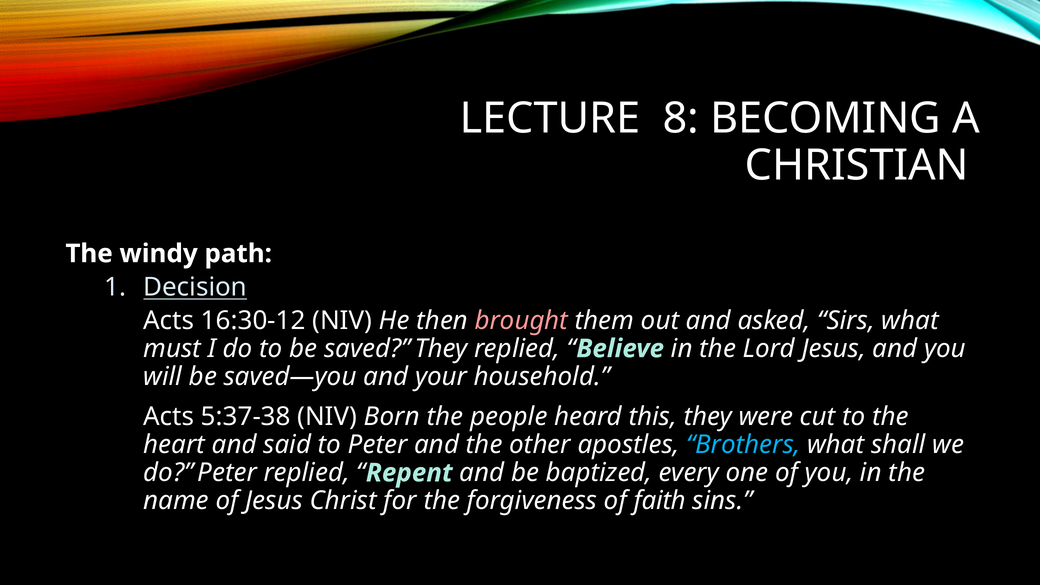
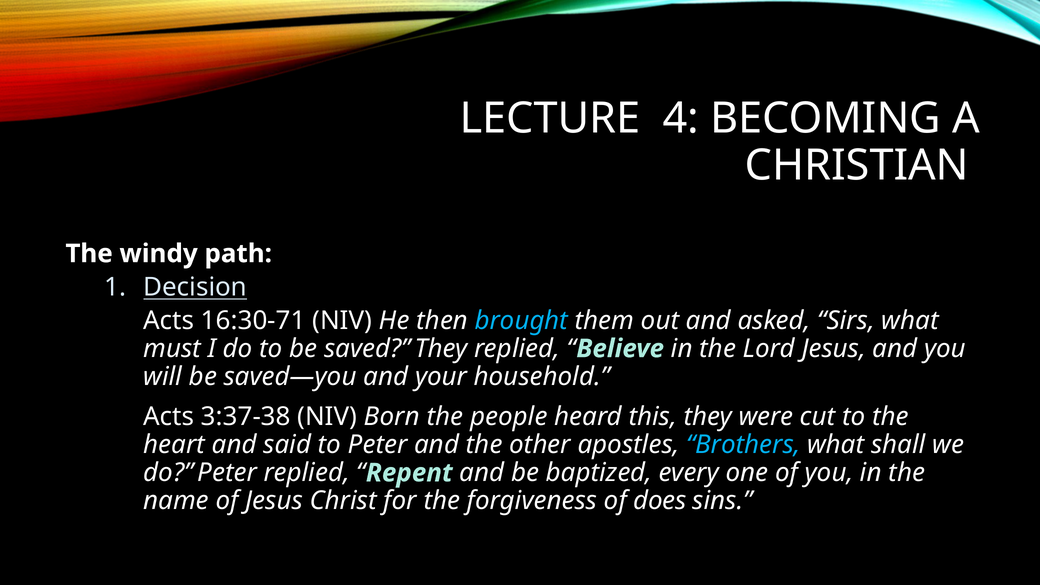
8: 8 -> 4 (681, 118)
16:30-12: 16:30-12 -> 16:30-71 (253, 321)
brought colour: pink -> light blue (521, 321)
5:37-38: 5:37-38 -> 3:37-38 (246, 417)
faith: faith -> does (660, 501)
